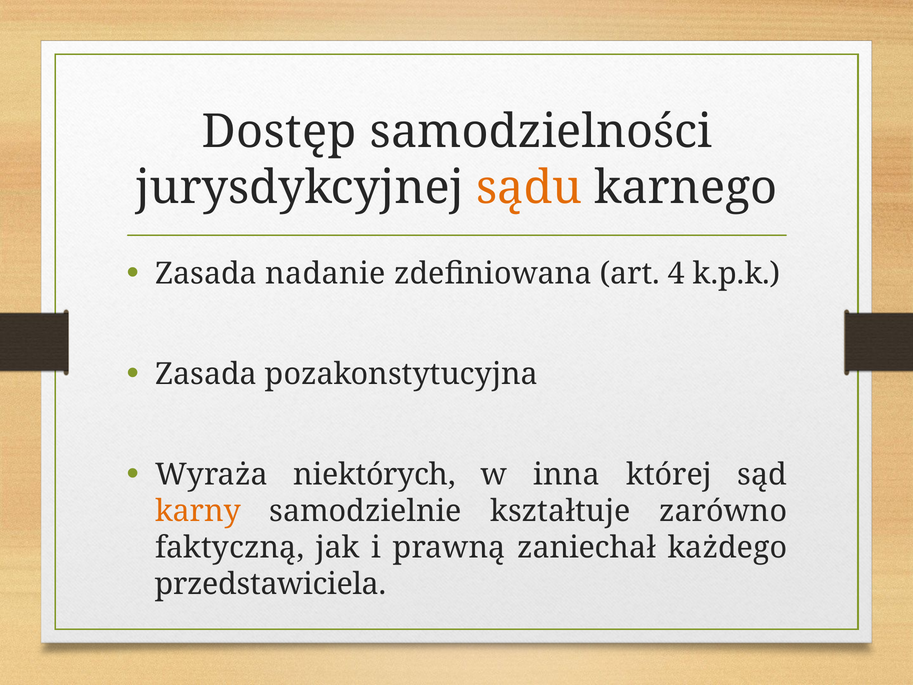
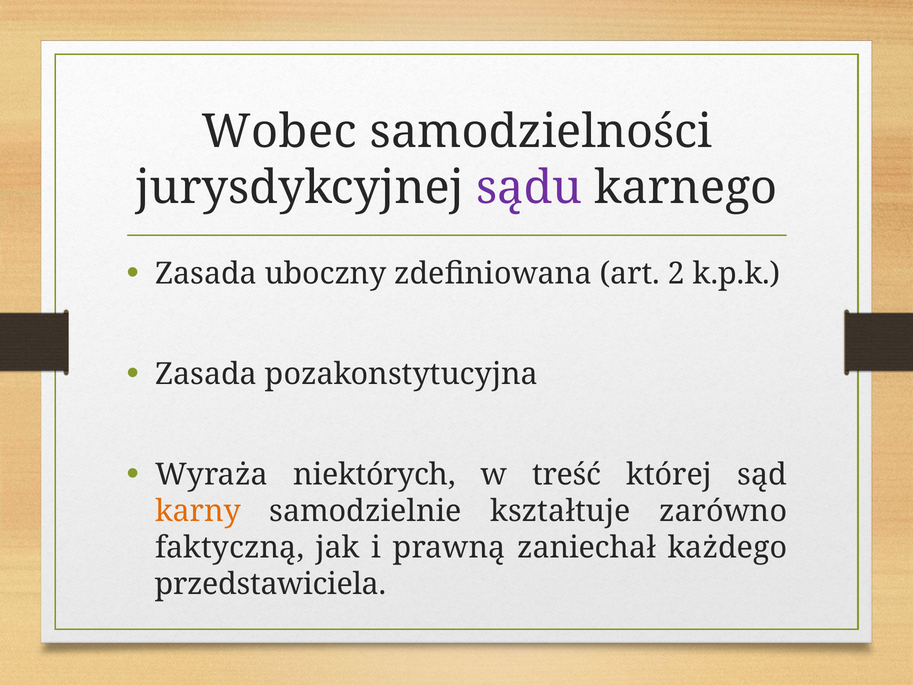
Dostęp: Dostęp -> Wobec (279, 132)
sądu colour: orange -> purple (529, 188)
nadanie: nadanie -> uboczny (326, 274)
4: 4 -> 2 (676, 274)
inna: inna -> treść (567, 474)
